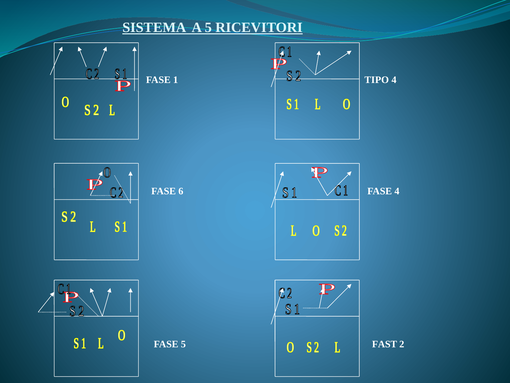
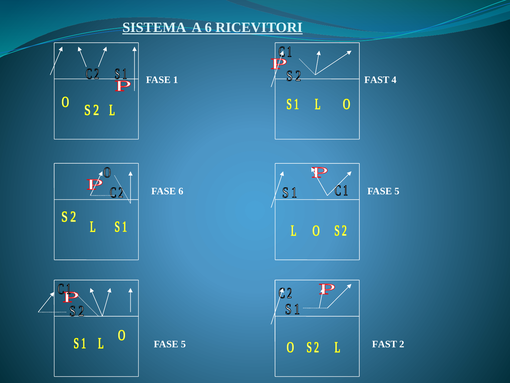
A 5: 5 -> 6 (208, 27)
1 TIPO: TIPO -> FAST (377, 80)
6 FASE 4: 4 -> 5 (397, 191)
